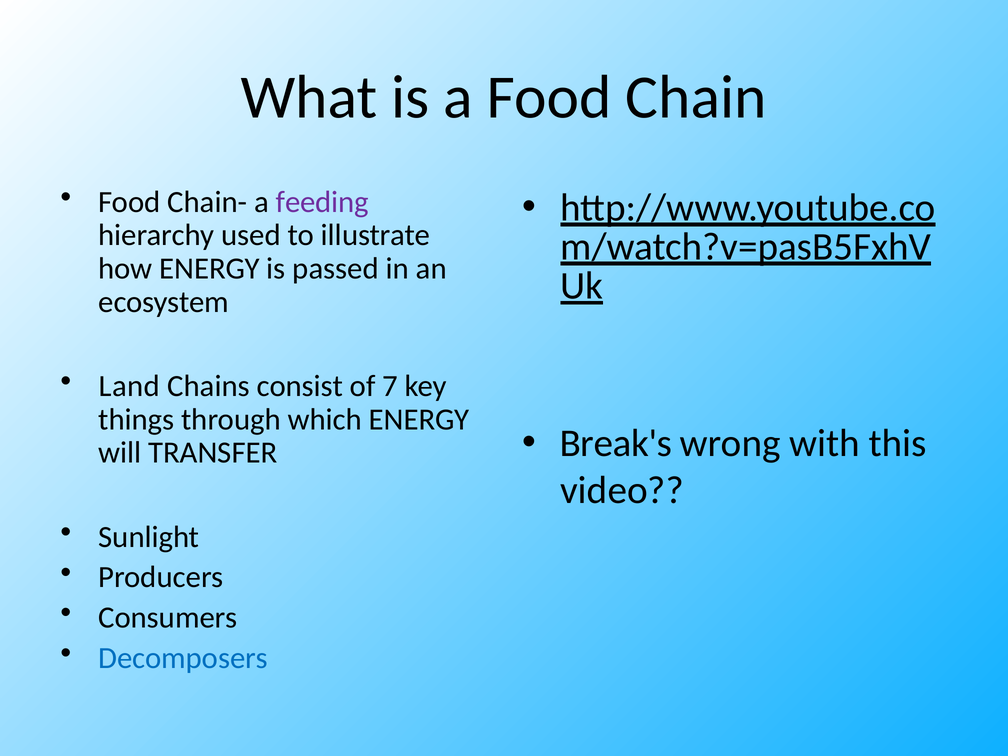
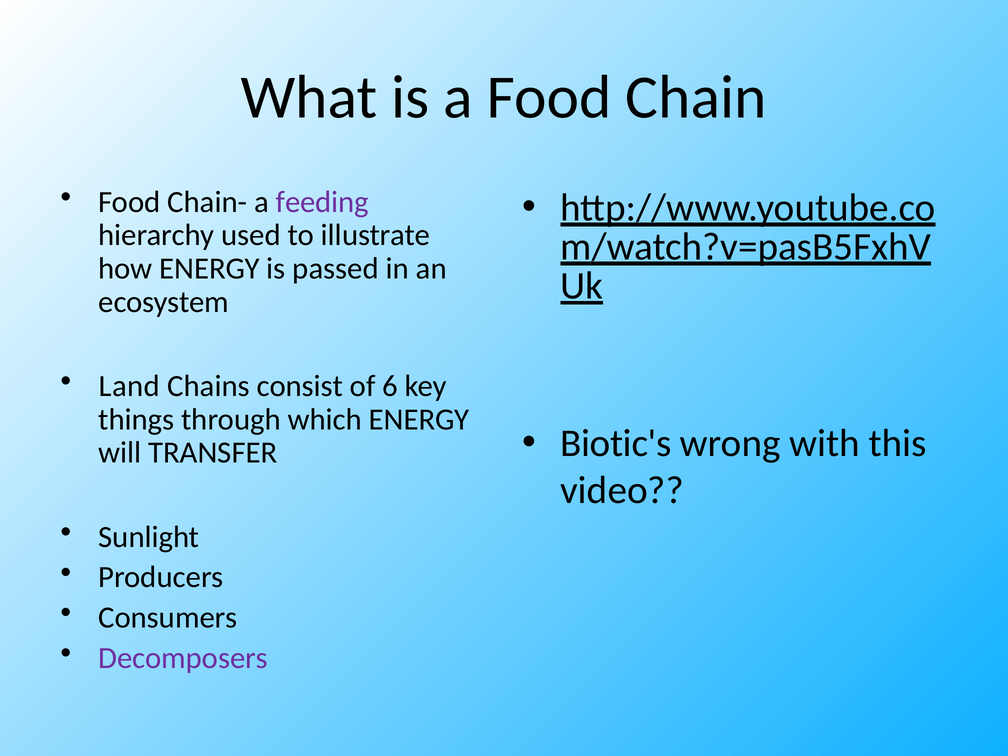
7: 7 -> 6 (390, 386)
Break's: Break's -> Biotic's (616, 443)
Decomposers colour: blue -> purple (183, 658)
